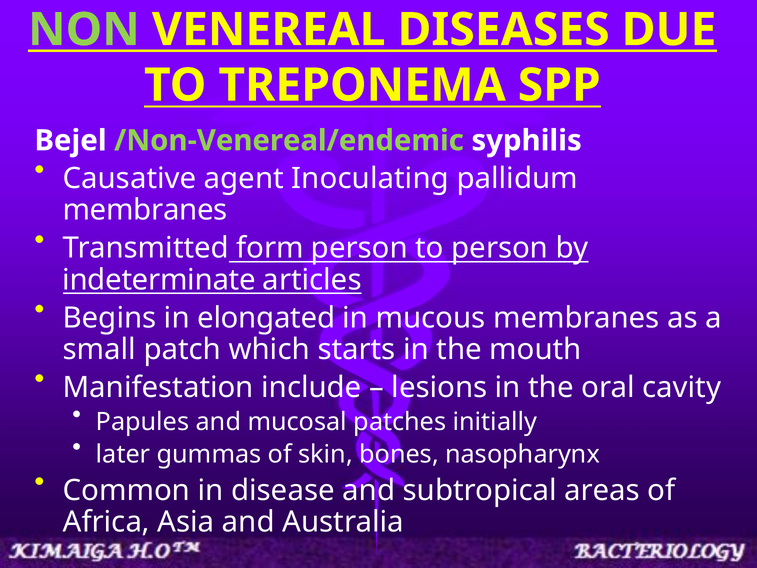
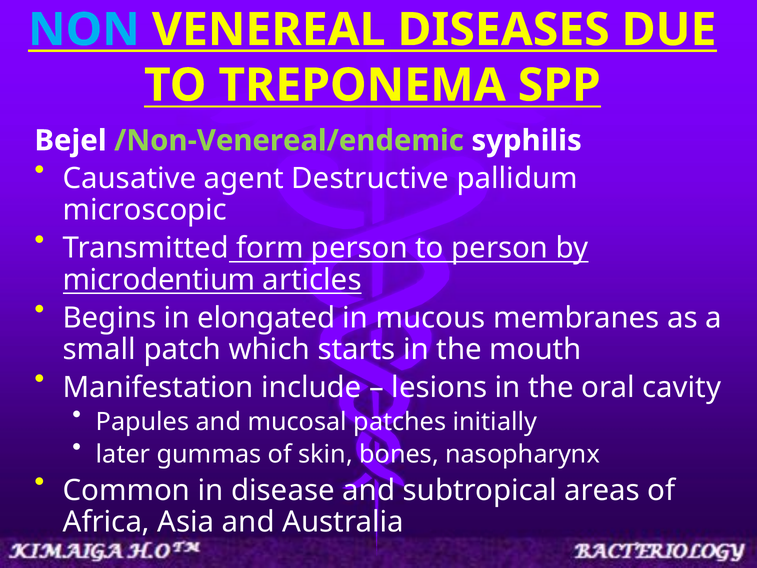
NON colour: light green -> light blue (84, 30)
Inoculating: Inoculating -> Destructive (370, 178)
membranes: membranes -> microscopic (145, 210)
indeterminate: indeterminate -> microdentium (159, 280)
